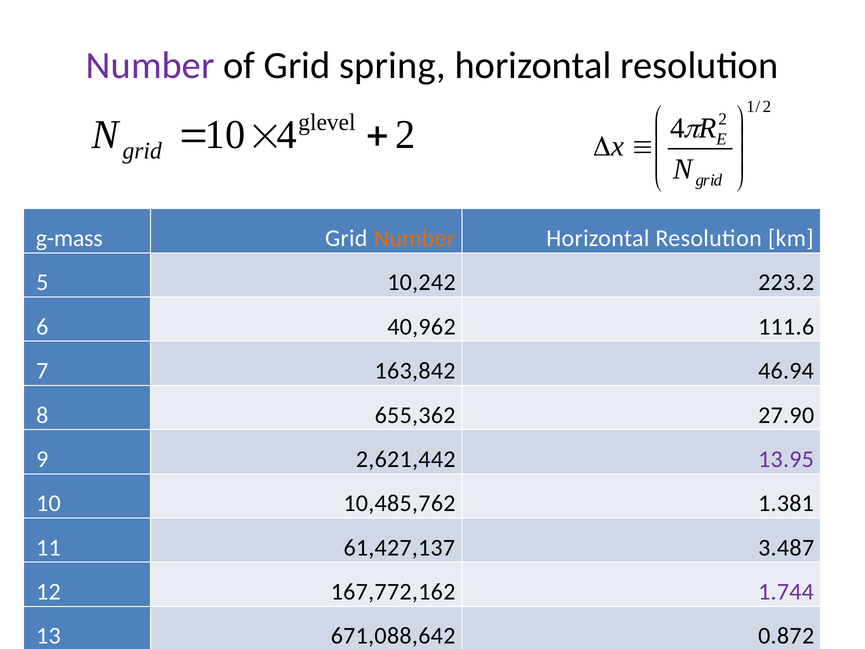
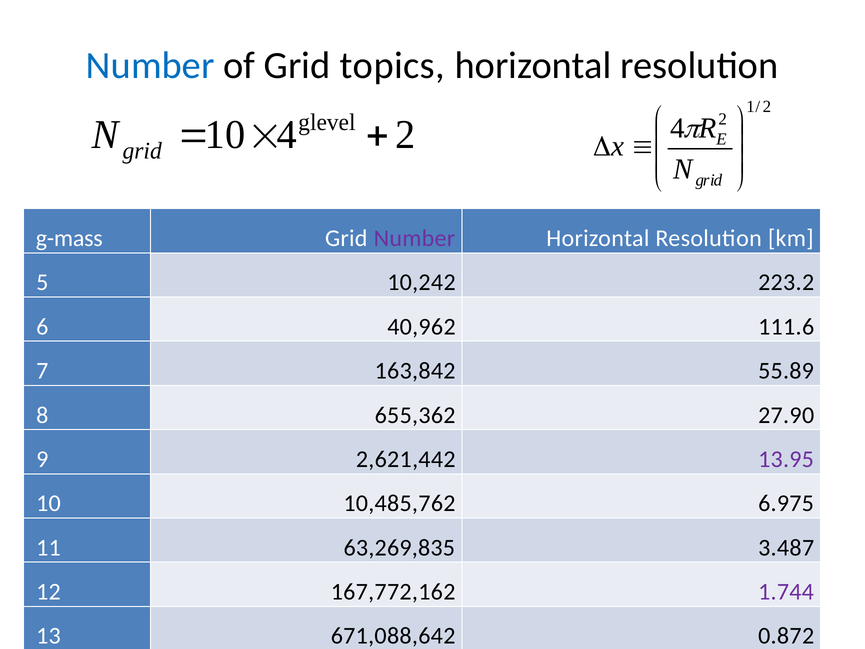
Number colour: purple -> blue (150, 65)
spring: spring -> topics (392, 65)
Number colour: orange -> purple (414, 238)
46.94: 46.94 -> 55.89 (786, 371)
1.381: 1.381 -> 6.975 (786, 503)
61,427,137: 61,427,137 -> 63,269,835 (399, 547)
